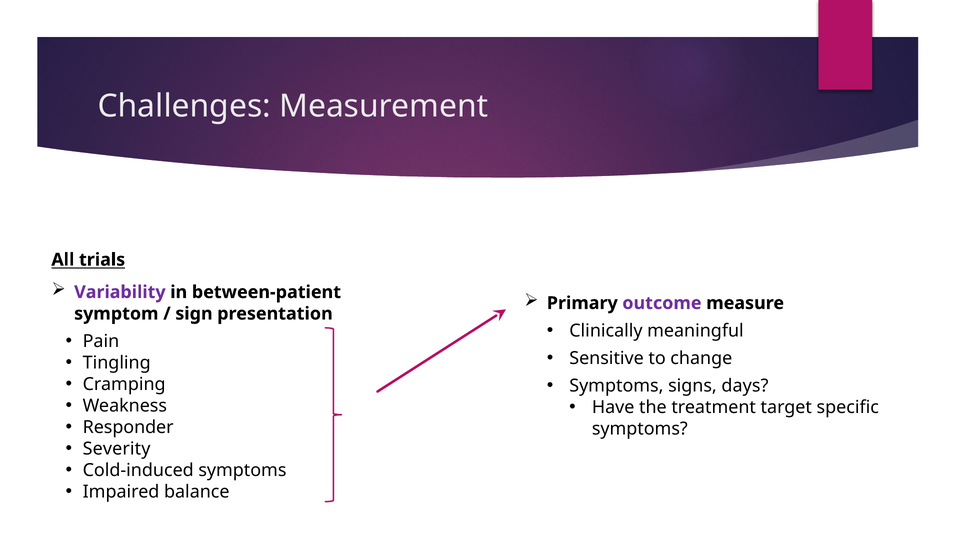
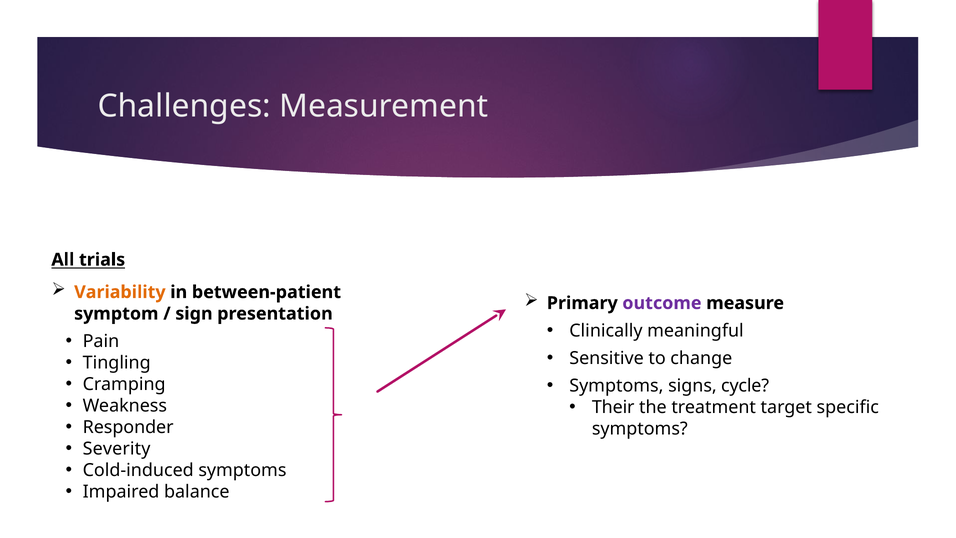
Variability colour: purple -> orange (120, 292)
days: days -> cycle (745, 385)
Have: Have -> Their (613, 407)
